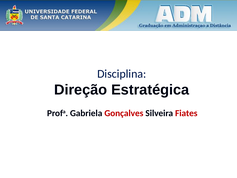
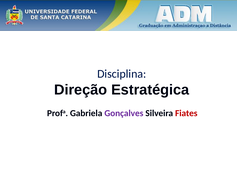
Gonçalves colour: red -> purple (124, 113)
